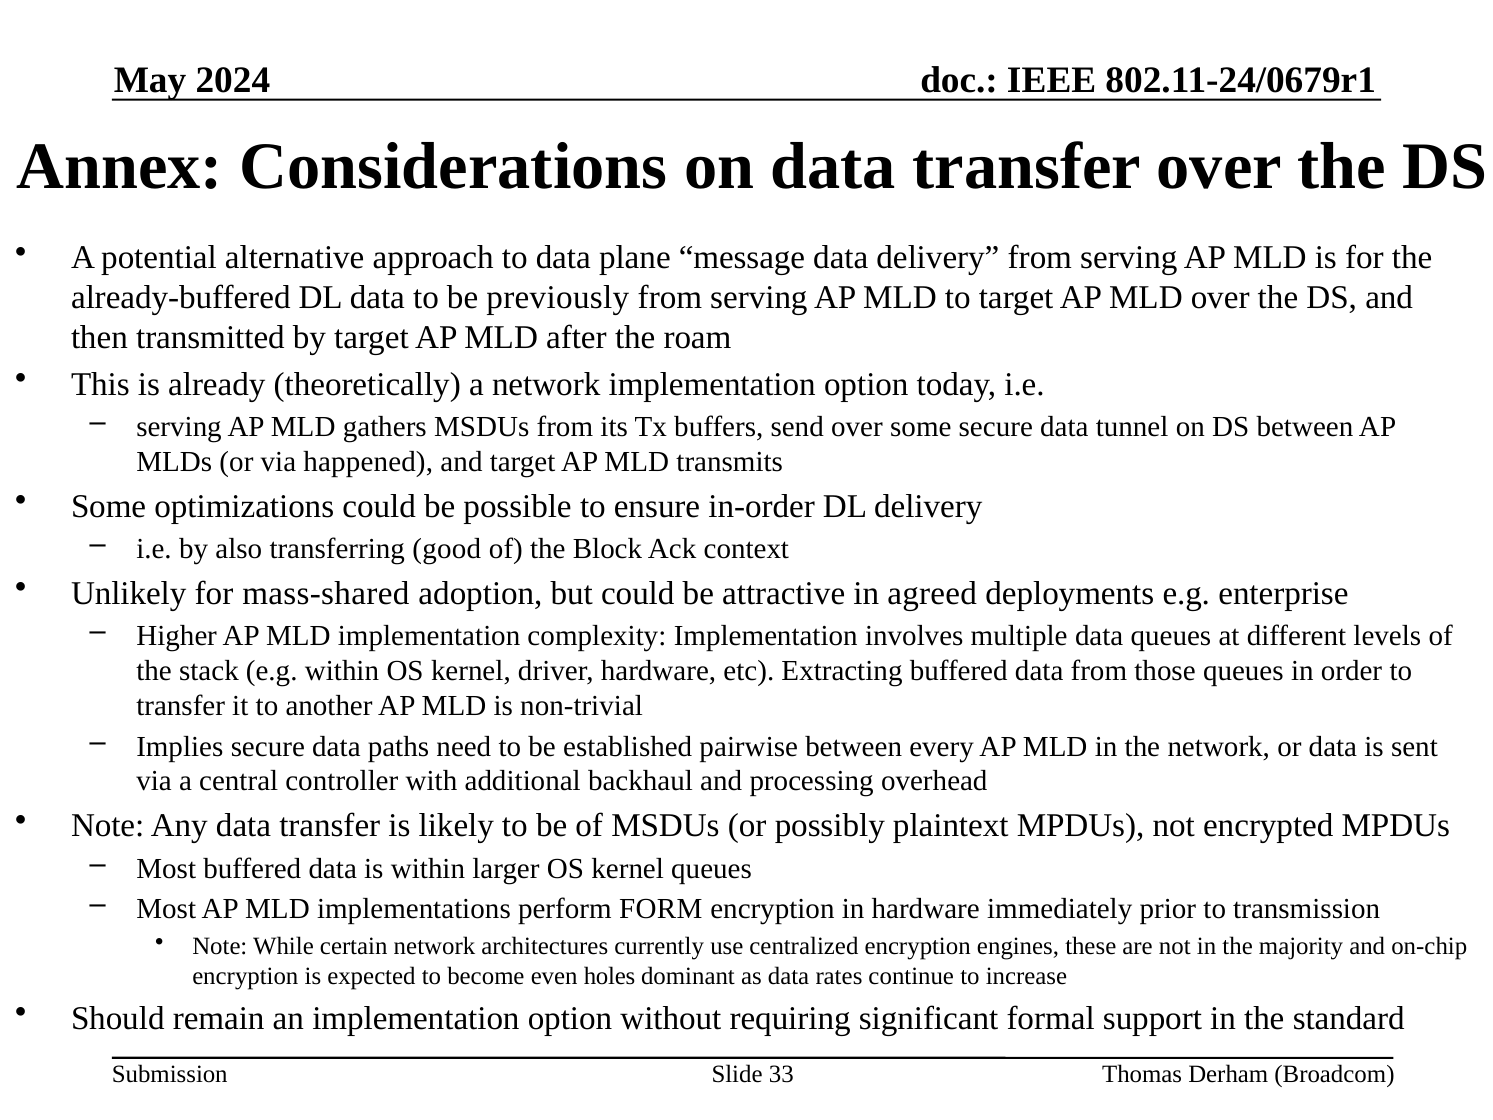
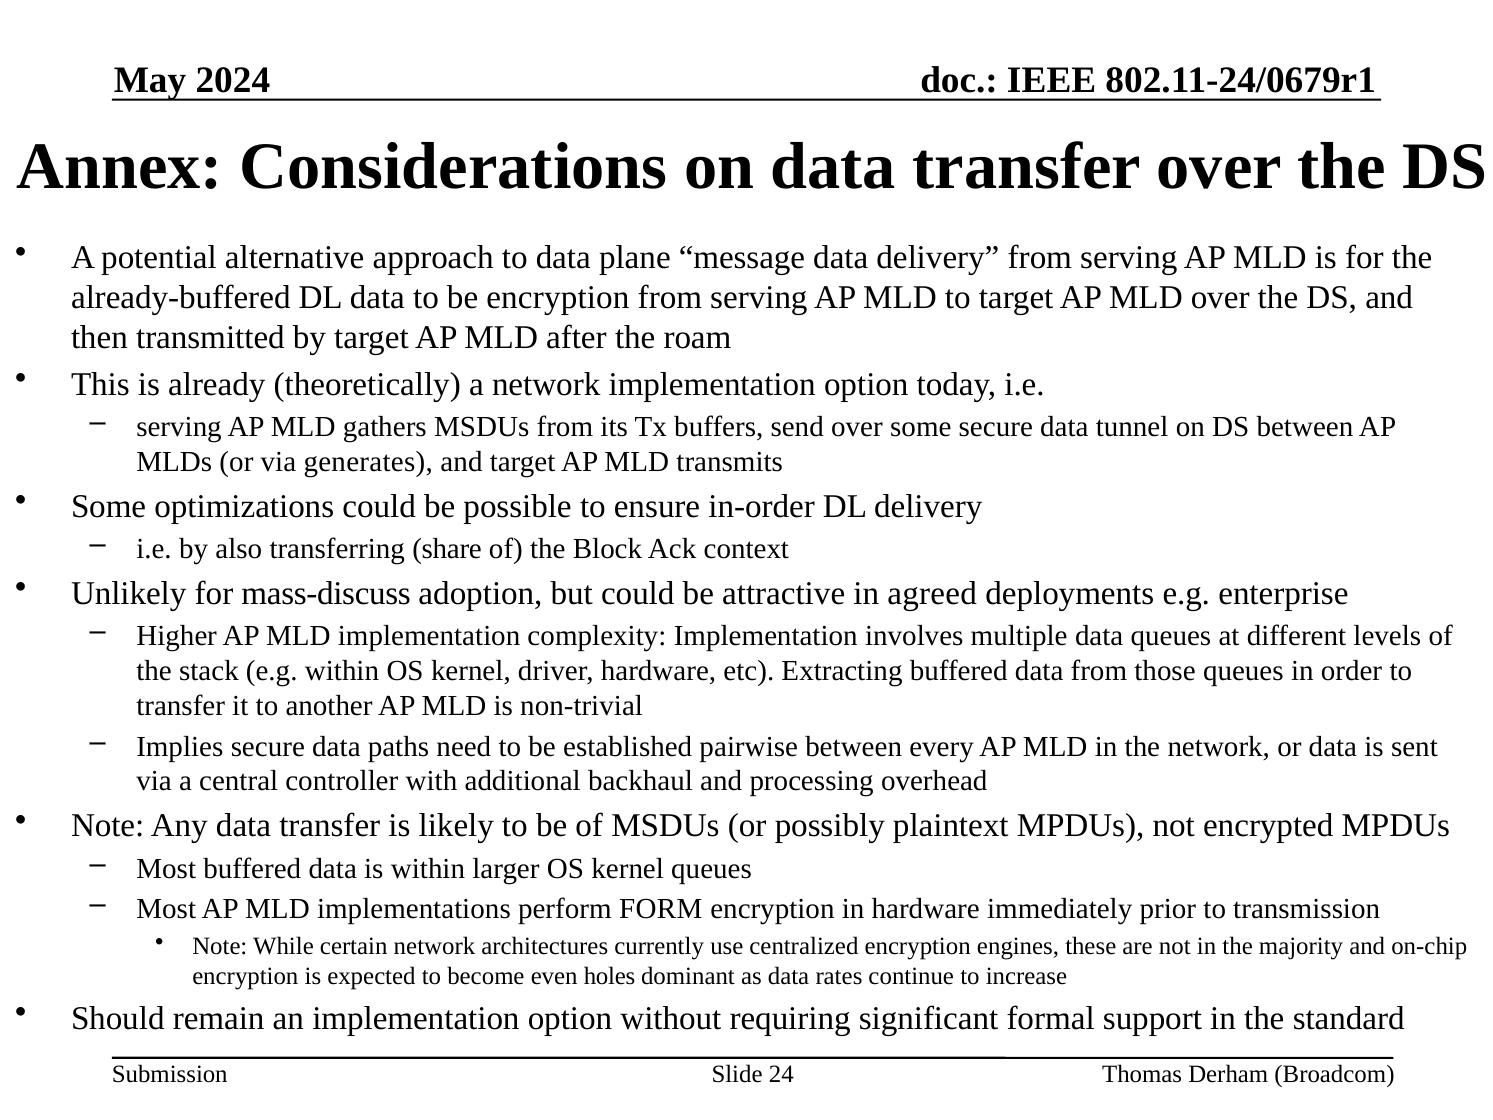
be previously: previously -> encryption (558, 298)
happened: happened -> generates (368, 462)
good: good -> share (447, 549)
mass-shared: mass-shared -> mass-discuss (326, 593)
33: 33 -> 24 (781, 1074)
